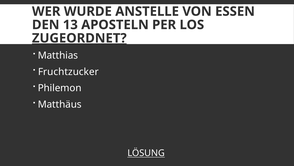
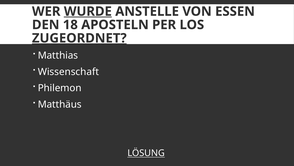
WURDE underline: none -> present (88, 11)
13: 13 -> 18 (70, 25)
Fruchtzucker: Fruchtzucker -> Wissenschaft (68, 72)
